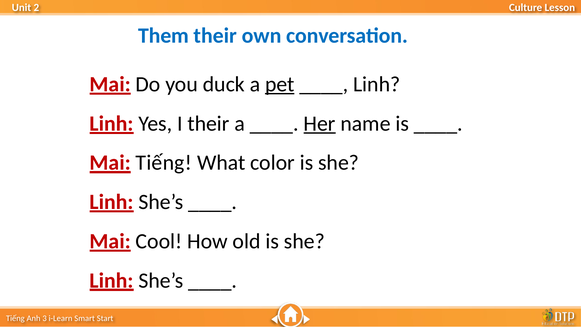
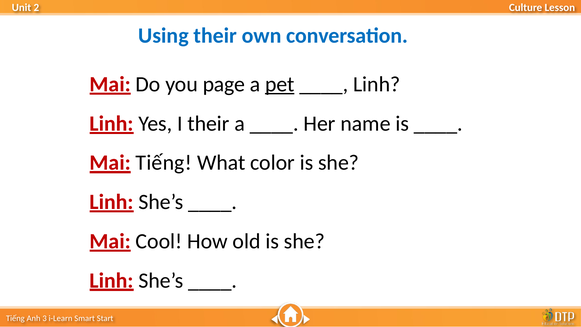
Them: Them -> Using (163, 36)
duck: duck -> page (224, 84)
Her underline: present -> none (320, 123)
